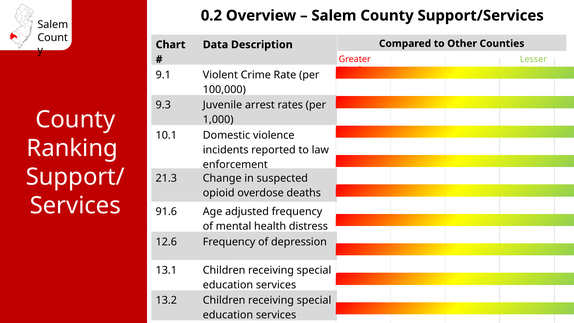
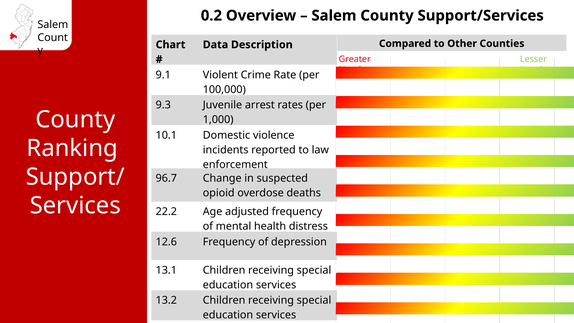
21.3: 21.3 -> 96.7 (166, 178)
91.6: 91.6 -> 22.2 (166, 212)
